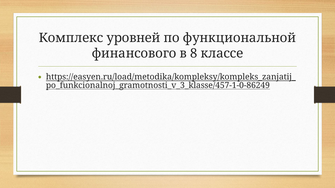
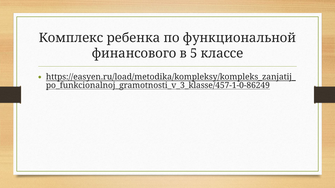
уровней: уровней -> ребенка (133, 38)
8: 8 -> 5 (194, 54)
